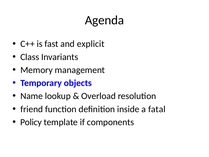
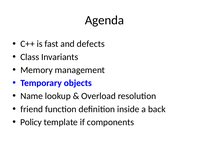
explicit: explicit -> defects (91, 44)
fatal: fatal -> back (157, 109)
